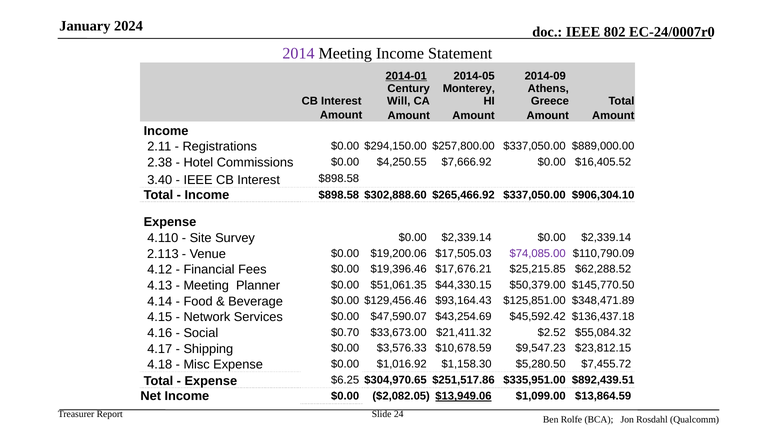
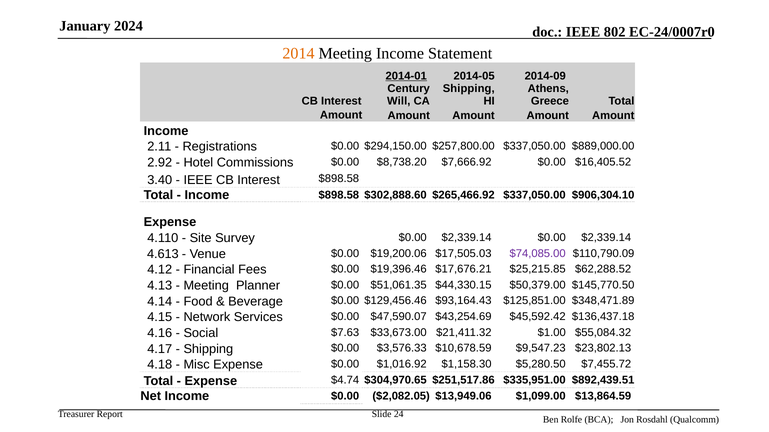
2014 colour: purple -> orange (299, 54)
Monterey: Monterey -> Shipping (469, 89)
2.38: 2.38 -> 2.92 (160, 163)
$4,250.55: $4,250.55 -> $8,738.20 (402, 162)
2.113: 2.113 -> 4.613 (163, 254)
$0.70: $0.70 -> $7.63 (345, 333)
$2.52: $2.52 -> $1.00 (552, 333)
$23,812.15: $23,812.15 -> $23,802.13 (603, 349)
$6.25: $6.25 -> $4.74 (345, 381)
$13,949.06 underline: present -> none (463, 397)
